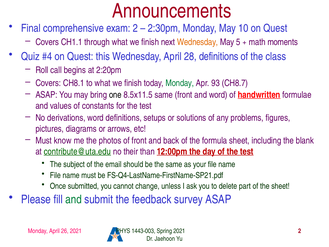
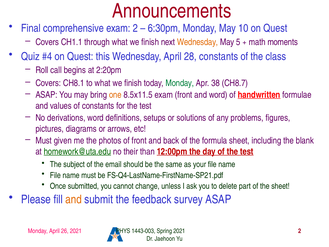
2:30pm: 2:30pm -> 6:30pm (164, 28)
28 definitions: definitions -> constants (219, 56)
93: 93 -> 38 (216, 83)
one colour: black -> orange (115, 95)
8.5x11.5 same: same -> exam (164, 95)
know: know -> given (63, 141)
contribute@uta.edu: contribute@uta.edu -> homework@uta.edu (77, 151)
and colour: green -> orange (74, 199)
